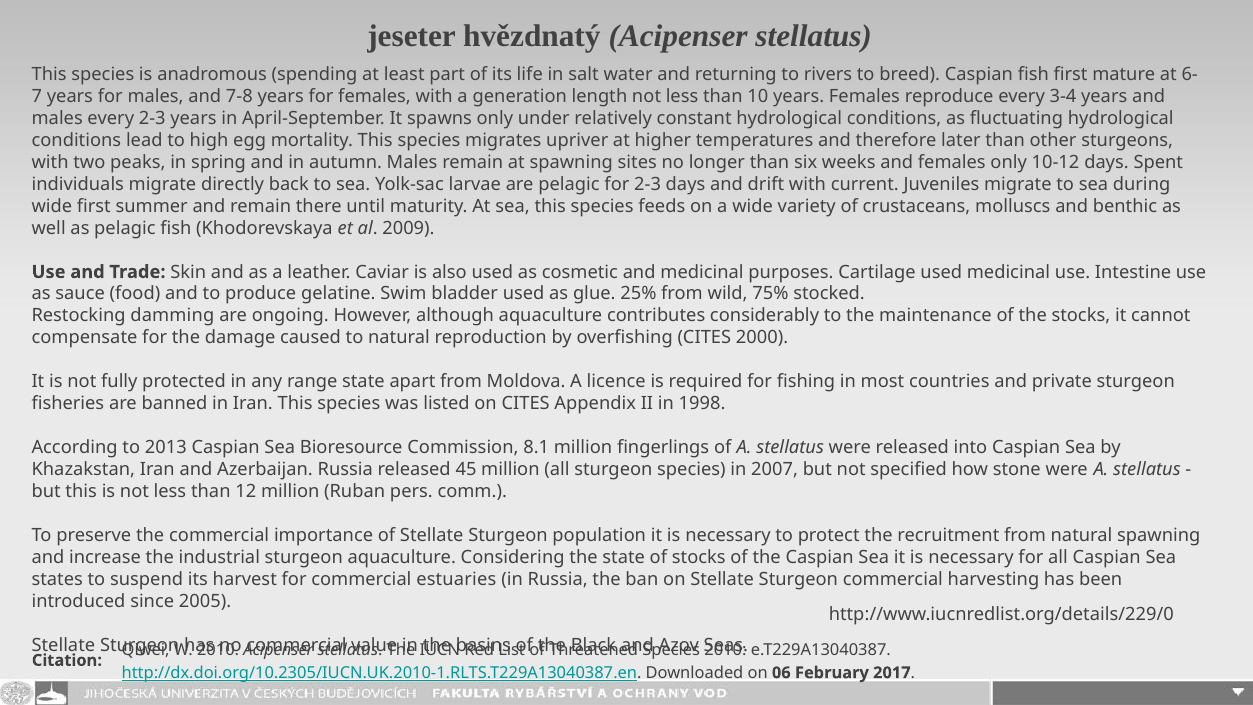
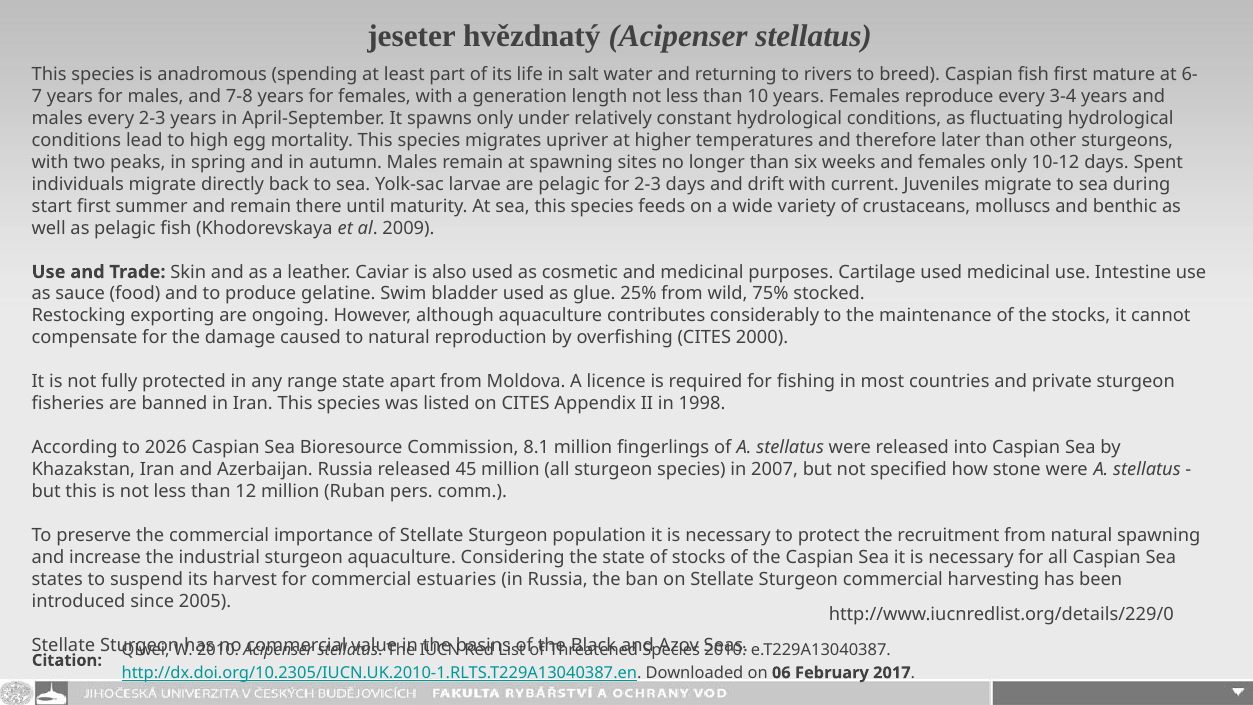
wide: wide -> start (52, 206)
damming: damming -> exporting (172, 316)
2013: 2013 -> 2026 (166, 447)
